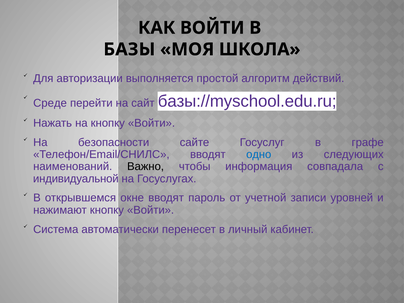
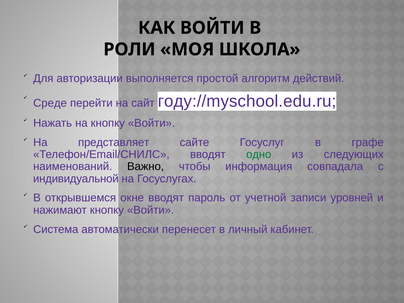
БАЗЫ: БАЗЫ -> РОЛИ (129, 49)
базы://myschool.edu.ru: базы://myschool.edu.ru -> году://myschool.edu.ru (247, 101)
безопасности: безопасности -> представляет (114, 142)
одно colour: blue -> green (259, 154)
